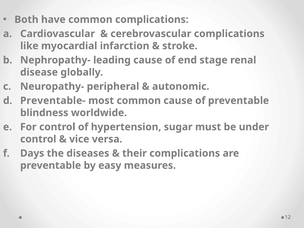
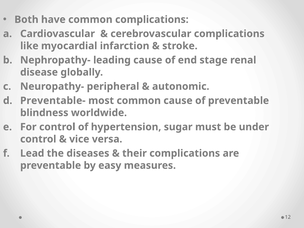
Days: Days -> Lead (32, 153)
